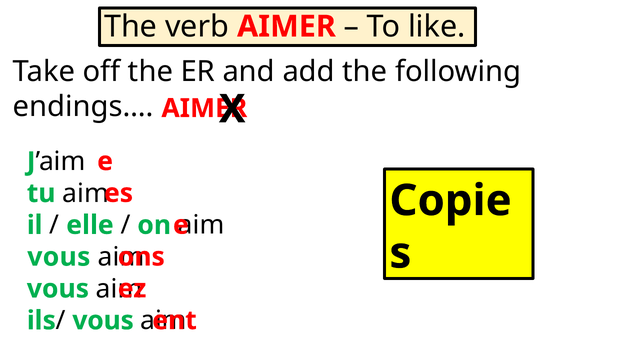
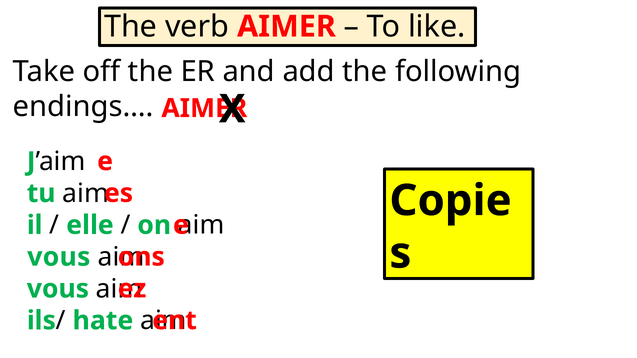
vous: vous -> hate (103, 321)
